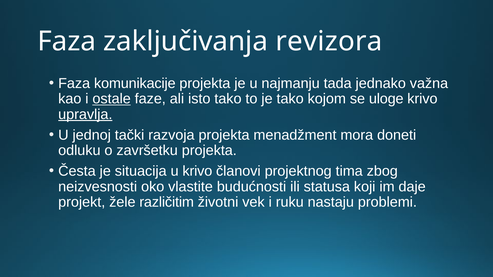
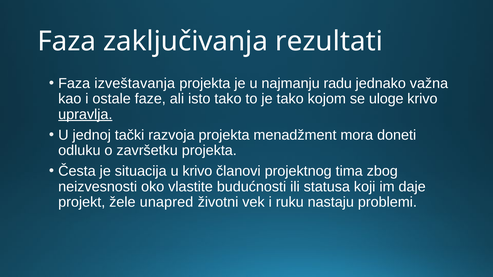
revizora: revizora -> rezultati (329, 41)
komunikacije: komunikacije -> izveštavanja (135, 83)
tada: tada -> radu (338, 83)
ostale underline: present -> none (112, 99)
različitim: različitim -> unapred (167, 202)
